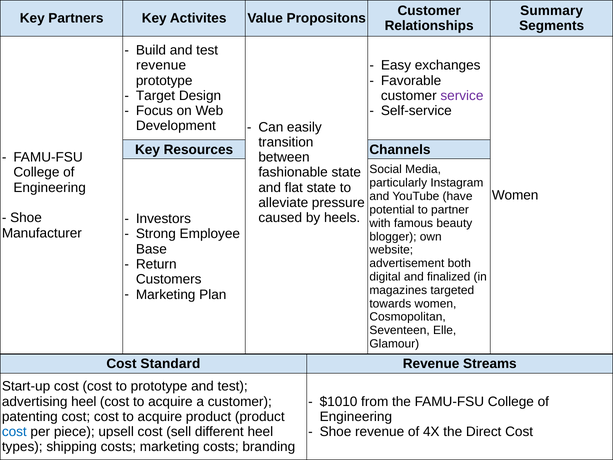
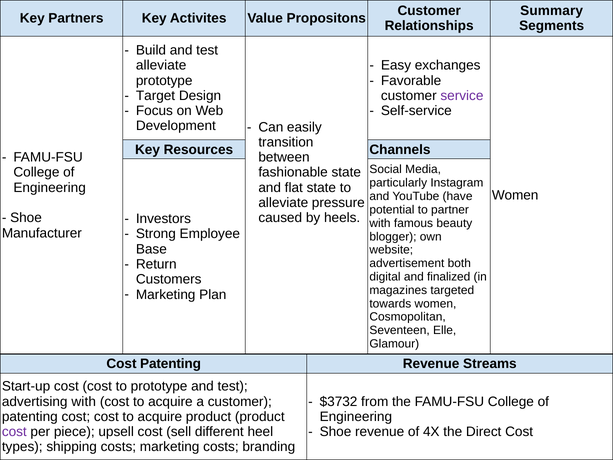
revenue: revenue -> alleviate (161, 65)
Cost Standard: Standard -> Patenting (171, 364)
$1010: $1010 -> $3732 (339, 401)
advertising heel: heel -> with (84, 401)
cost colour: blue -> purple (14, 432)
